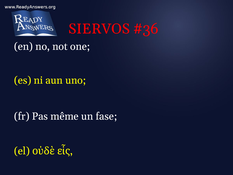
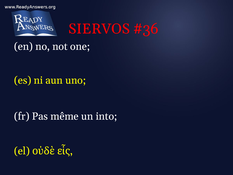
fase: fase -> into (107, 116)
